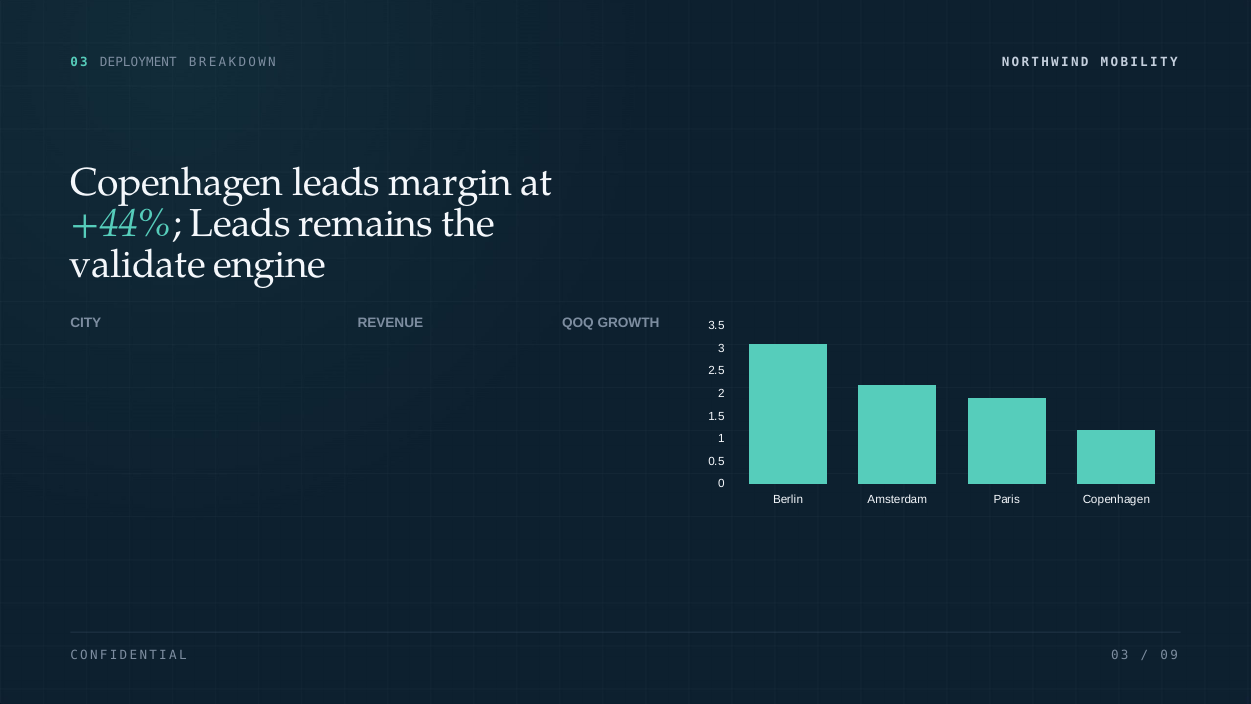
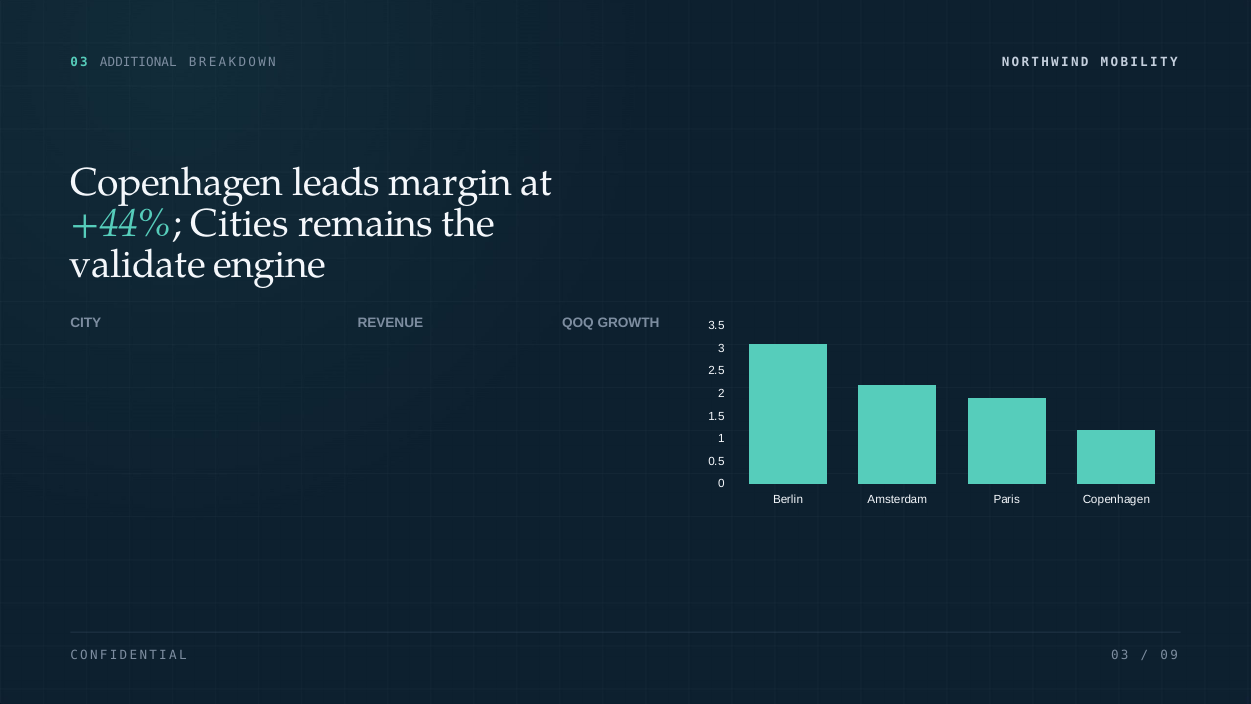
DEPLOYMENT: DEPLOYMENT -> ADDITIONAL (138, 62)
+44% Leads: Leads -> Cities (240, 223)
